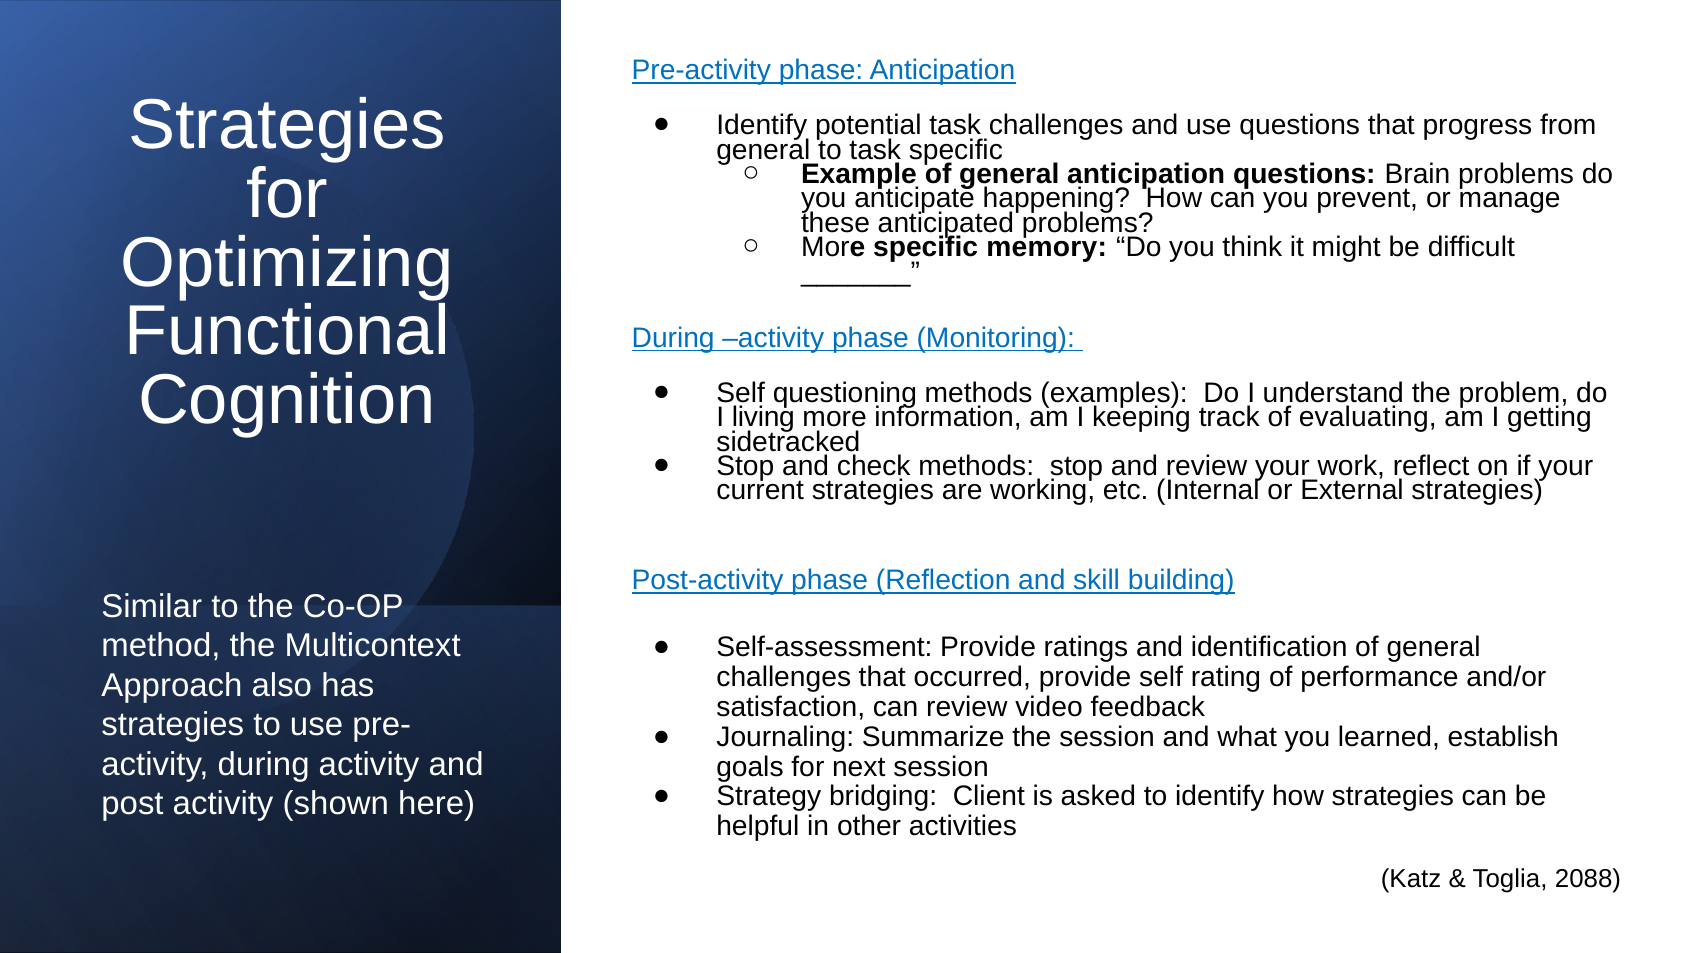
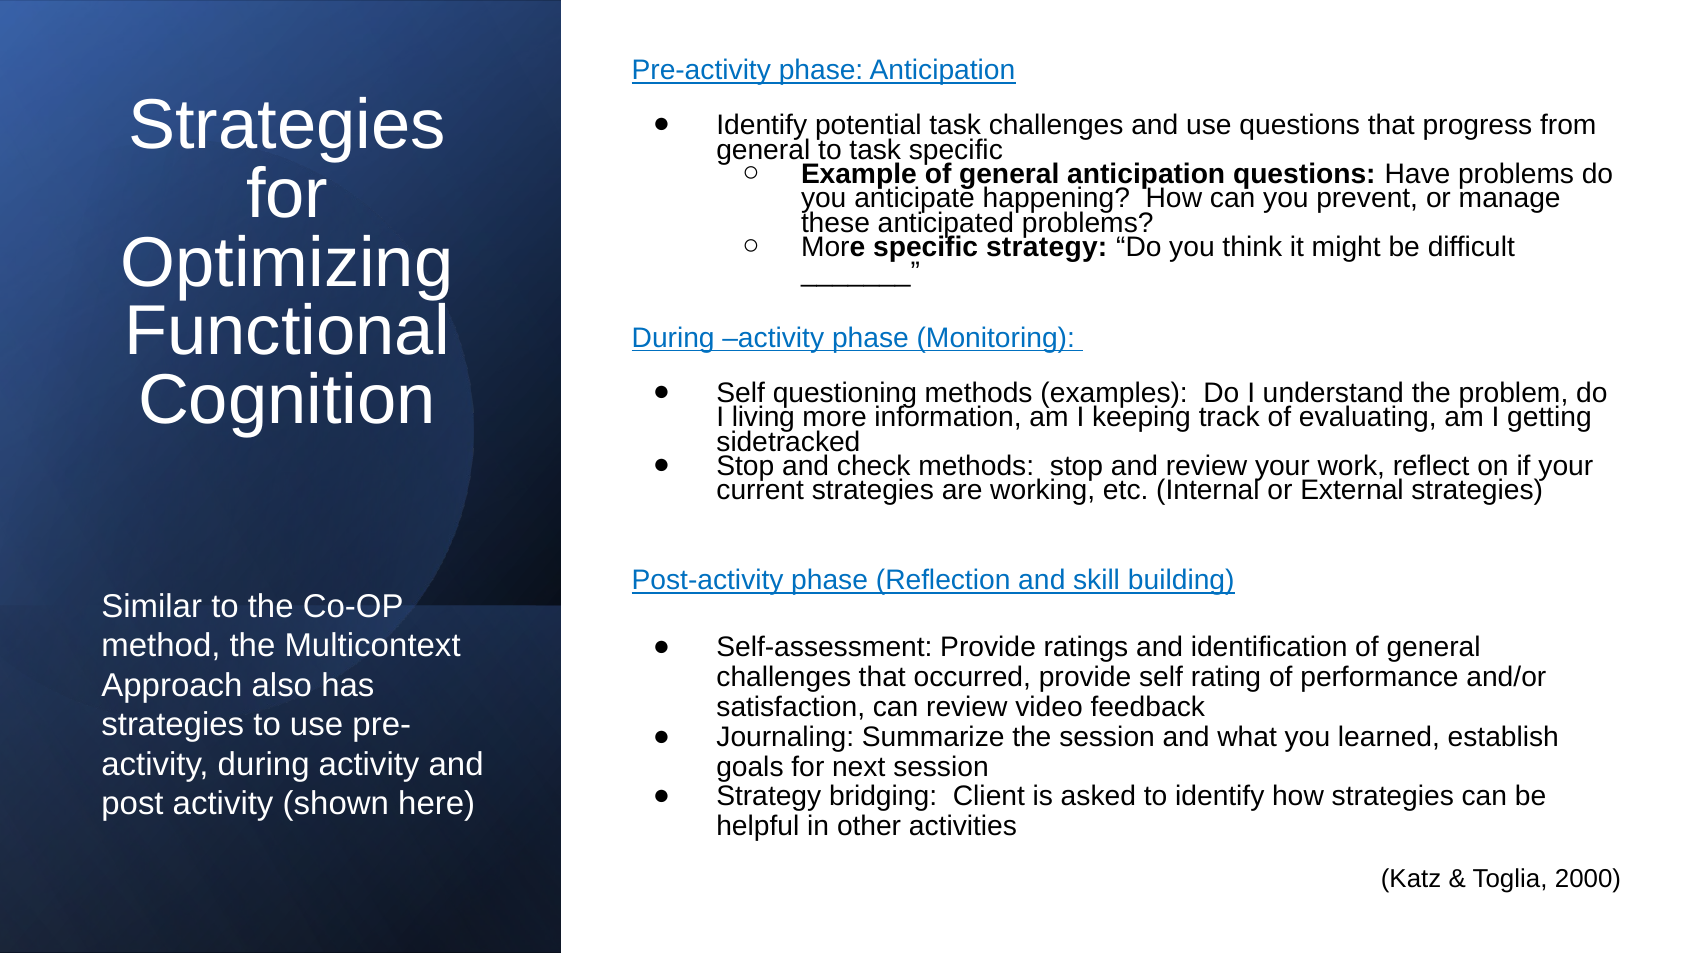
Brain: Brain -> Have (1418, 174)
specific memory: memory -> strategy (1047, 247)
2088: 2088 -> 2000 (1588, 879)
